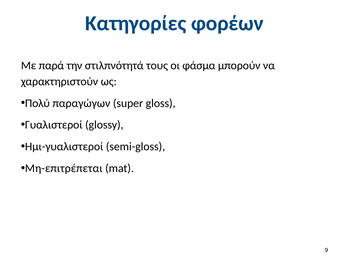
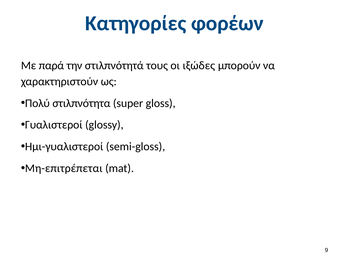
φάσμα: φάσμα -> ιξώδες (199, 65)
παραγώγων: παραγώγων -> στιλπνότητα (81, 103)
